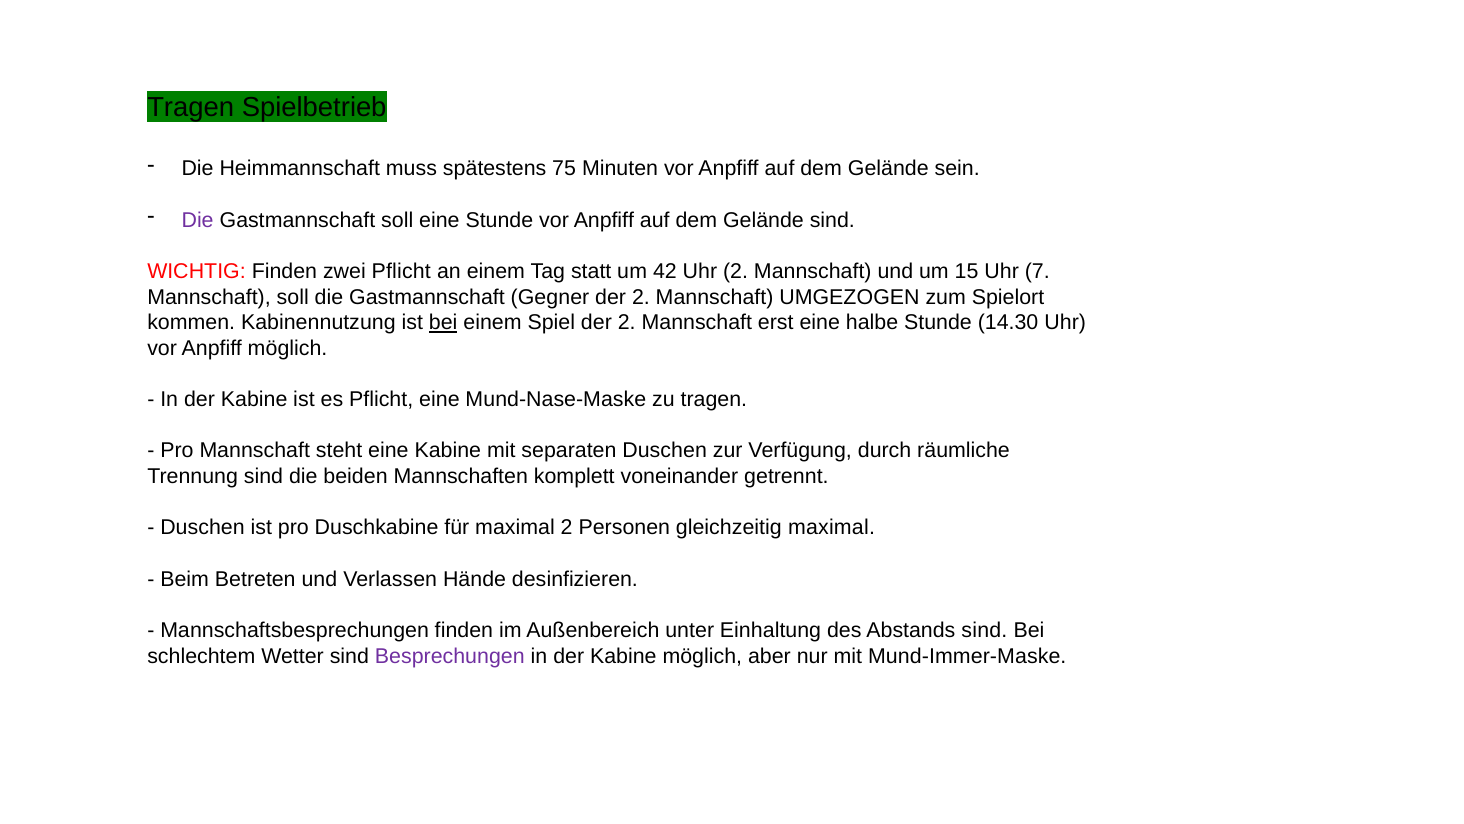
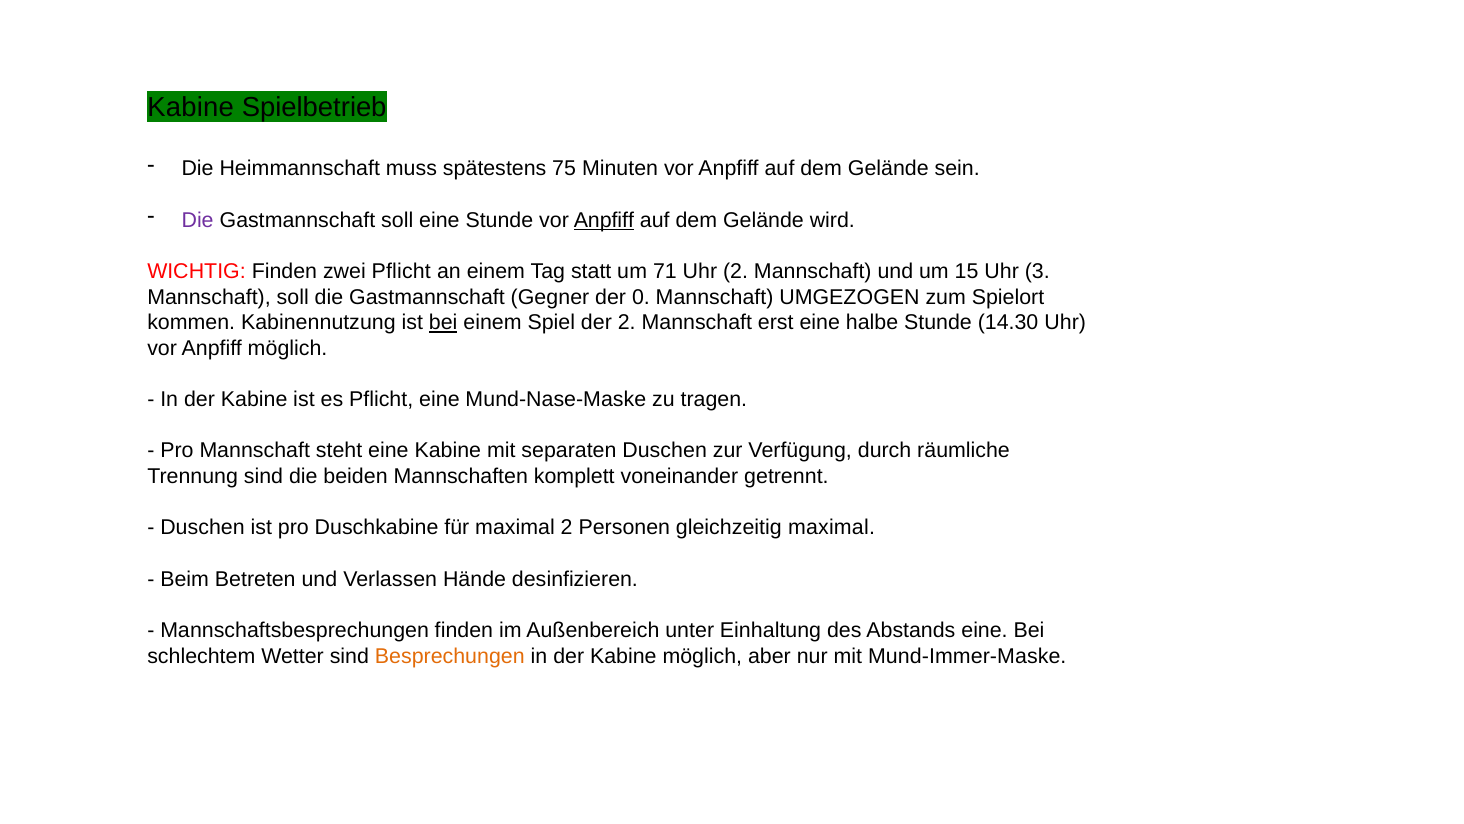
Tragen: Tragen -> Kabine (191, 107)
Anpfiff underline: none -> present (604, 220)
Gelände sind: sind -> wird (832, 220)
42: 42 -> 71 (665, 271)
7: 7 -> 3 (1037, 271)
Gegner der 2: 2 -> 0 (641, 297)
Abstands sind: sind -> eine (985, 630)
Besprechungen colour: purple -> orange (450, 656)
